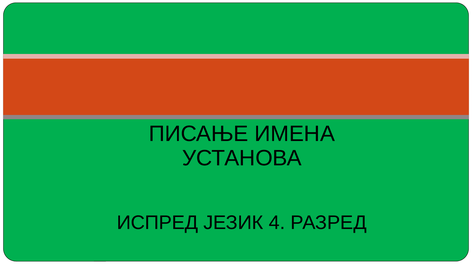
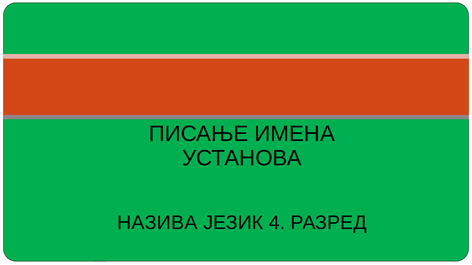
ИСПРЕД: ИСПРЕД -> НАЗИВА (157, 223)
